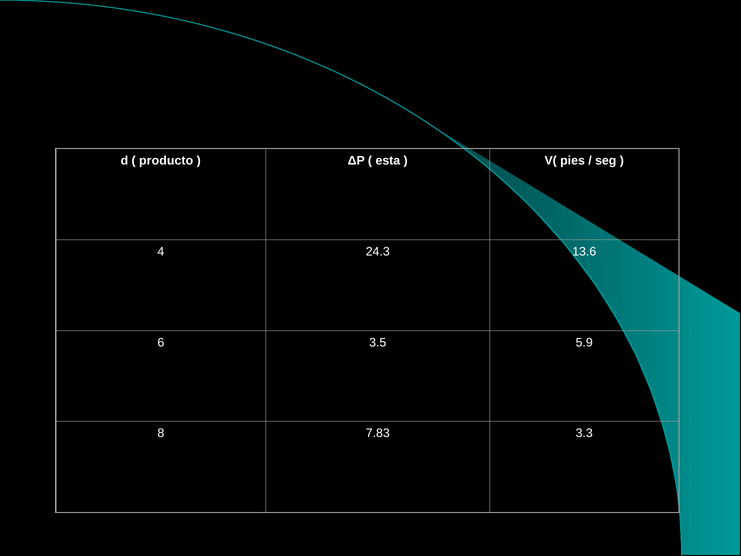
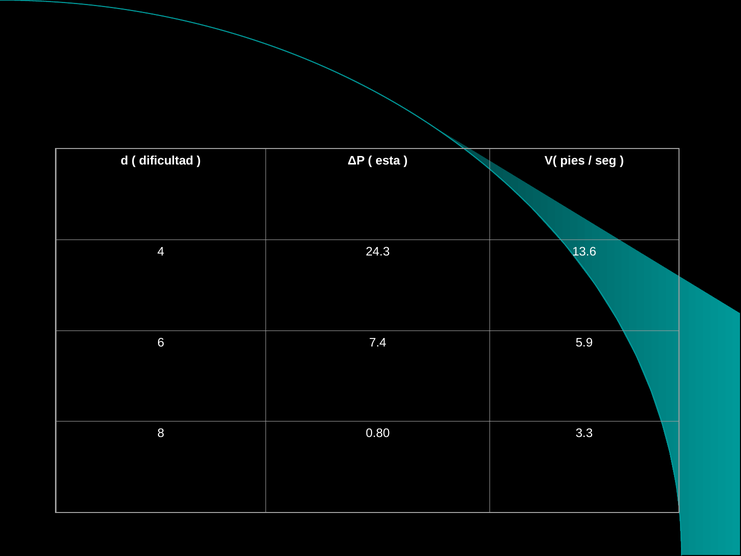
producto: producto -> dificultad (166, 161)
3.5: 3.5 -> 7.4 (378, 342)
7.83: 7.83 -> 0.80 (378, 433)
